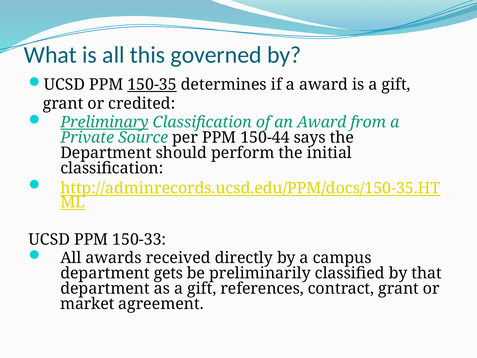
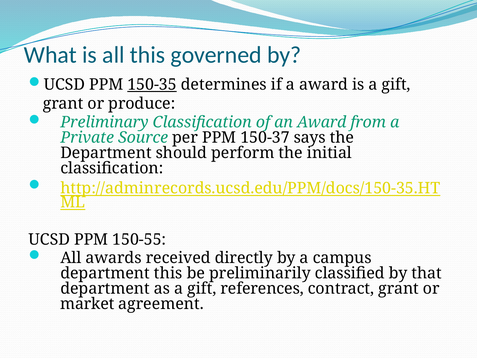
credited: credited -> produce (142, 104)
Preliminary underline: present -> none (104, 122)
150-44: 150-44 -> 150-37 (265, 137)
150-33: 150-33 -> 150-55 (139, 239)
department gets: gets -> this (168, 273)
